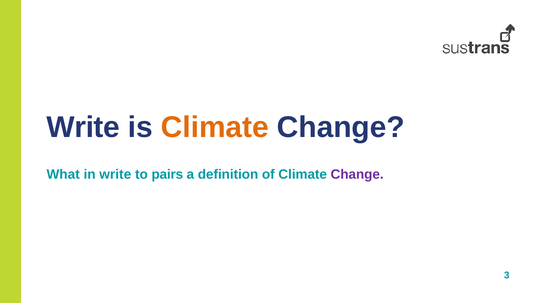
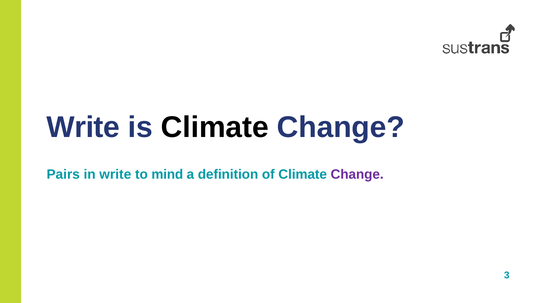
Climate colour: orange -> black (215, 127)
What: What -> Pairs (63, 174)
pairs: pairs -> mind (167, 174)
